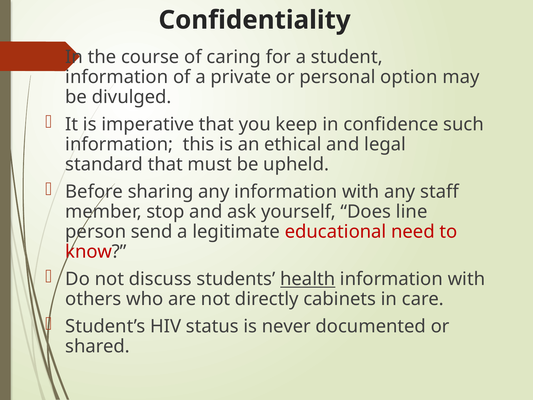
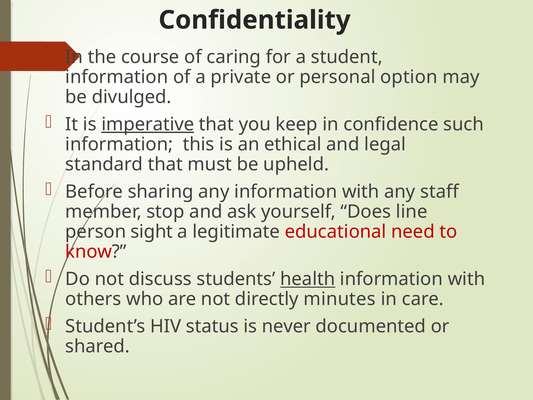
imperative underline: none -> present (148, 124)
send: send -> sight (152, 232)
cabinets: cabinets -> minutes (340, 299)
